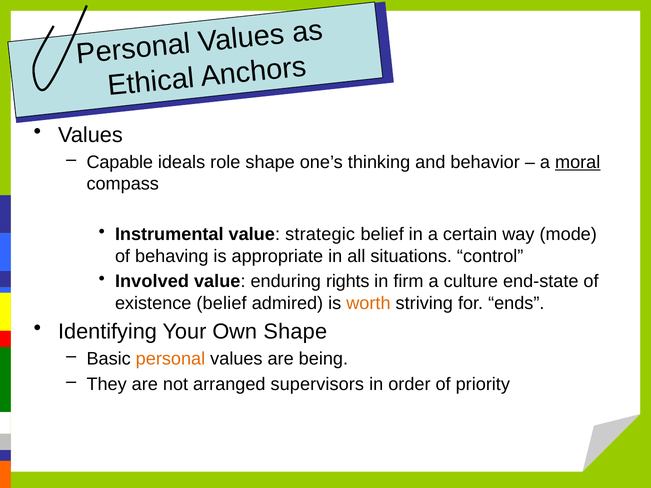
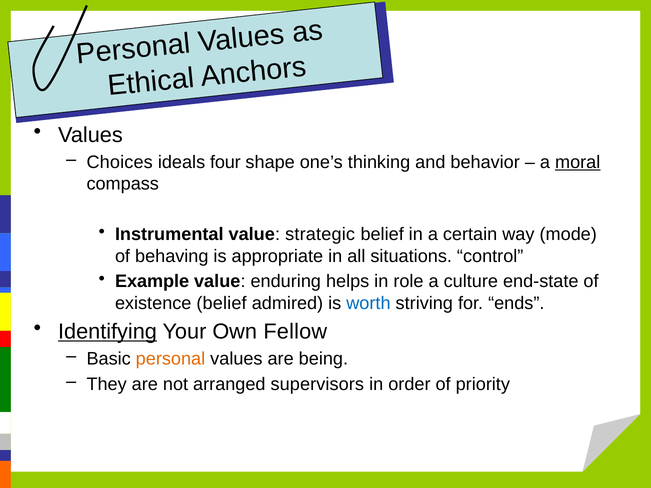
Capable: Capable -> Choices (120, 162)
role: role -> four (225, 162)
Involved: Involved -> Example (152, 282)
rights: rights -> helps (348, 282)
firm: firm -> role (408, 282)
worth colour: orange -> blue (368, 303)
Identifying underline: none -> present (107, 332)
Own Shape: Shape -> Fellow (295, 332)
